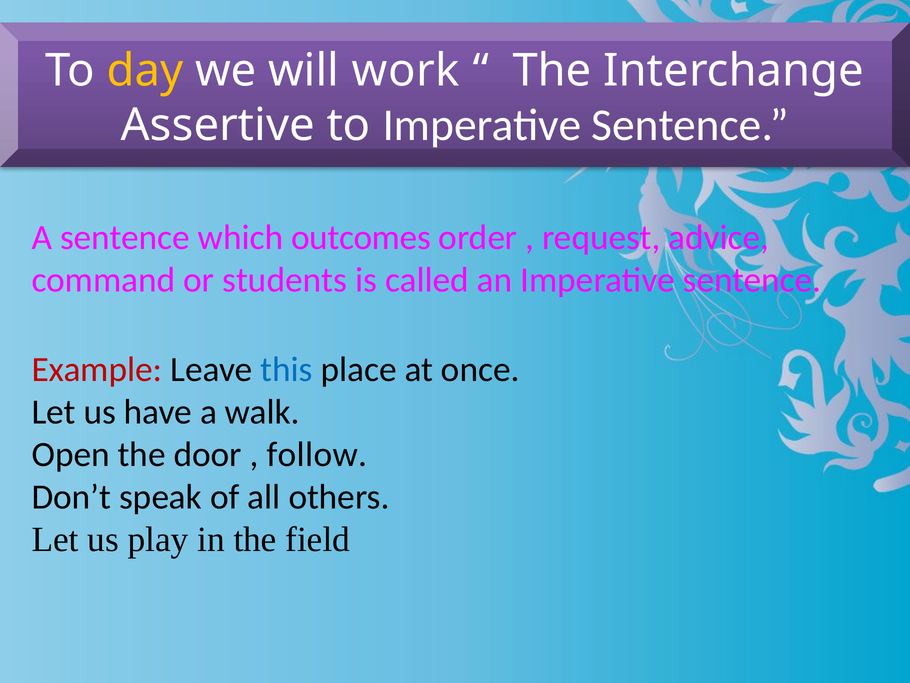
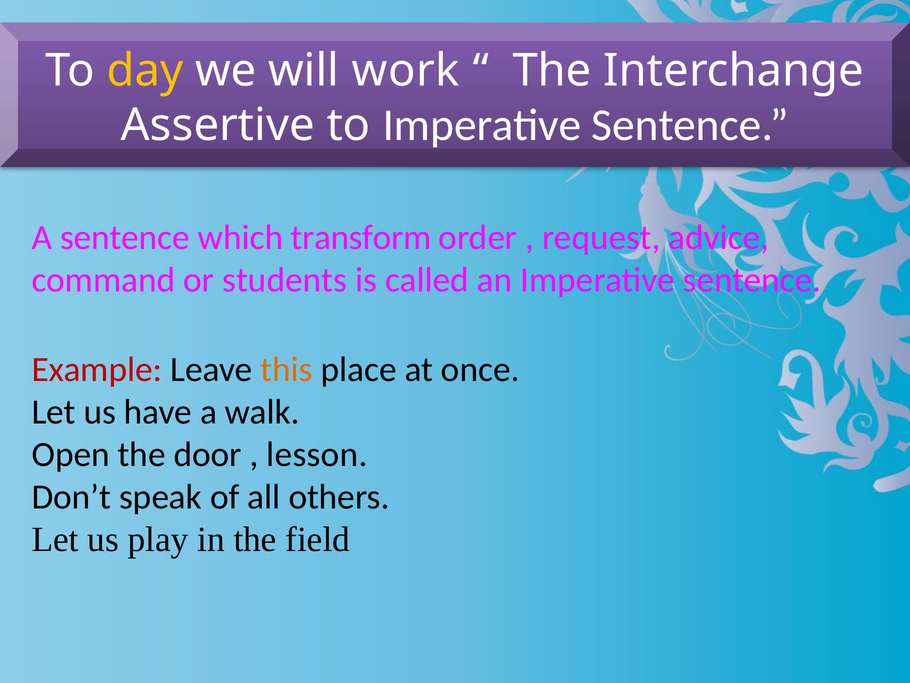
outcomes: outcomes -> transform (361, 237)
this colour: blue -> orange (286, 369)
follow: follow -> lesson (317, 454)
